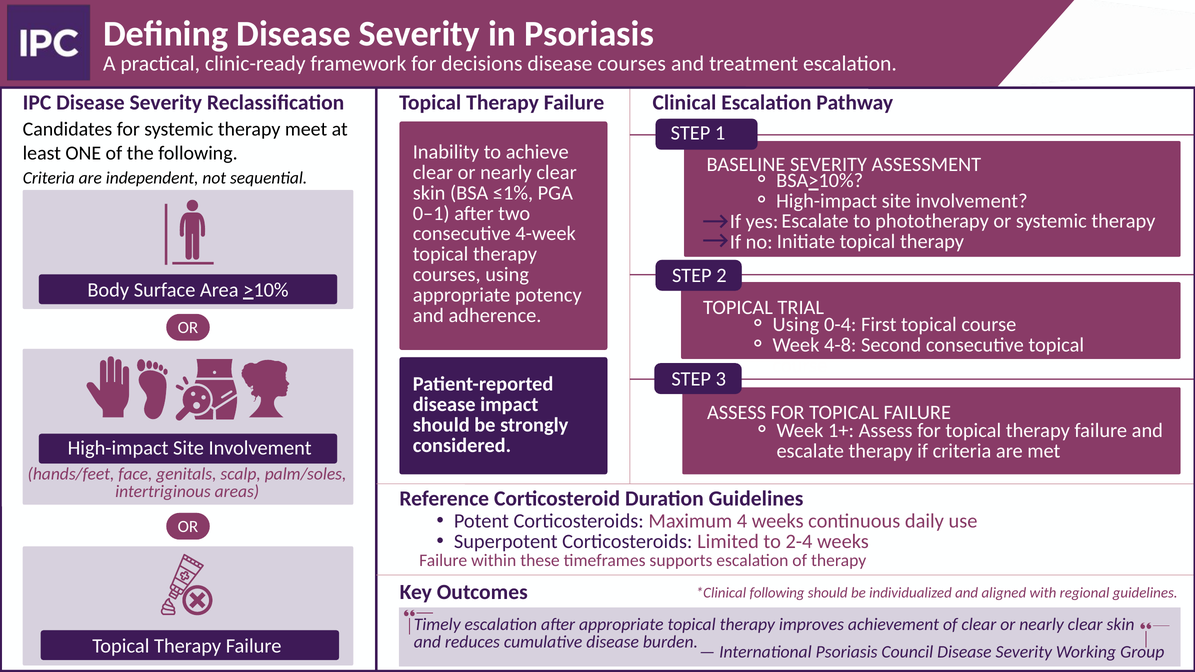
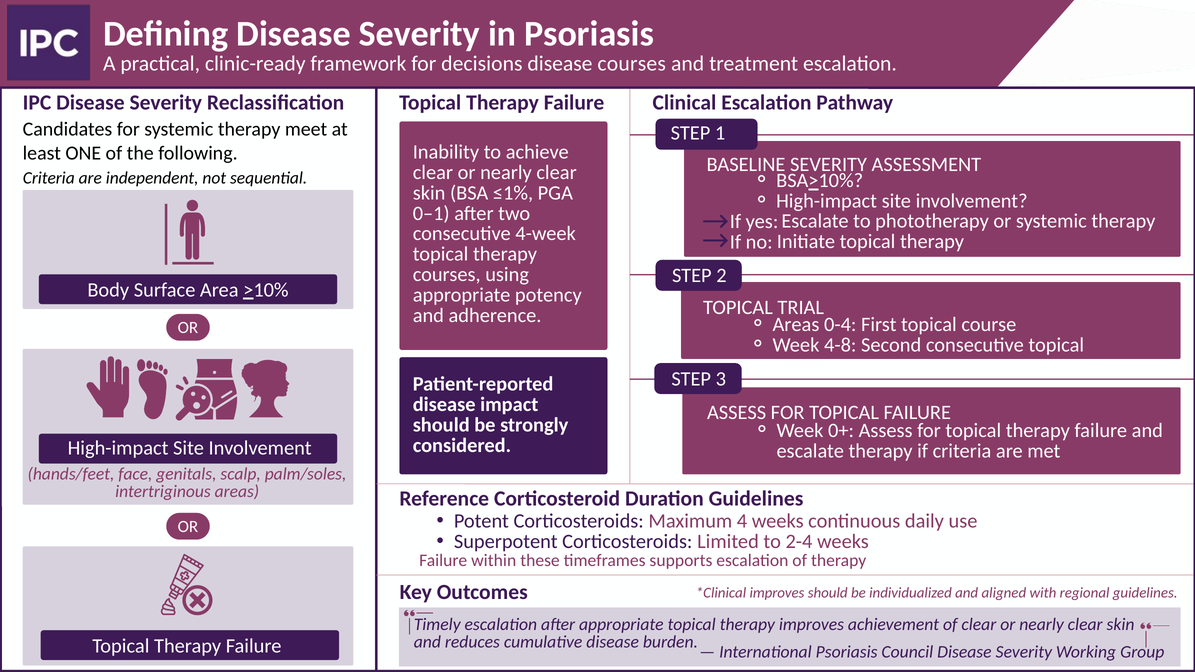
Using: Using -> Areas (796, 325)
1+: 1+ -> 0+ (841, 431)
following: following -> improves (777, 593)
